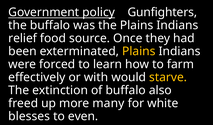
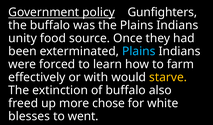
relief: relief -> unity (23, 38)
Plains colour: yellow -> light blue (139, 51)
many: many -> chose (109, 103)
even: even -> went (83, 116)
